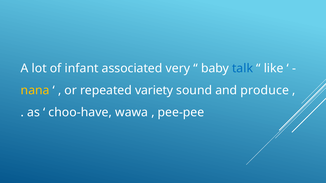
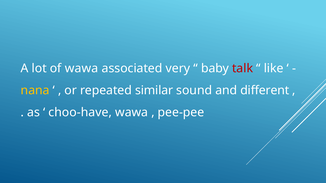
of infant: infant -> wawa (82, 69)
talk colour: blue -> red (243, 69)
variety: variety -> similar (154, 91)
produce: produce -> different (265, 91)
